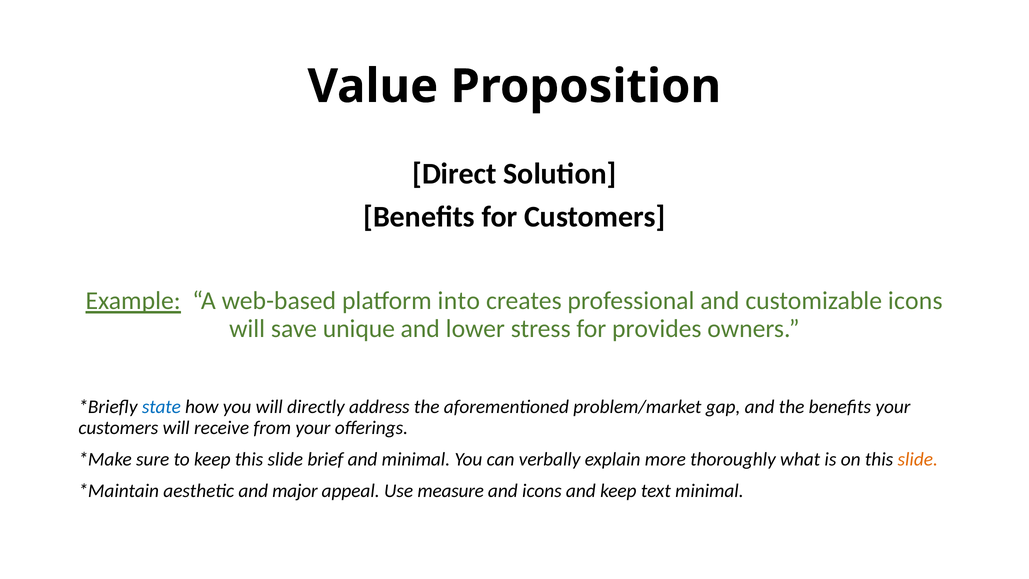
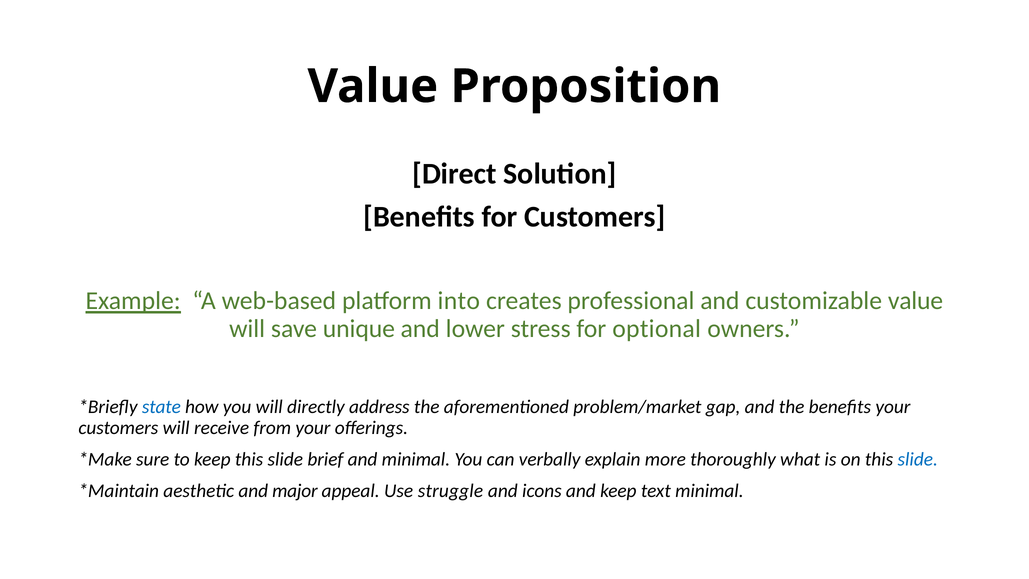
customizable icons: icons -> value (916, 301)
provides: provides -> optional (657, 329)
slide colour: orange -> blue (918, 459)
measure: measure -> struggle (450, 491)
